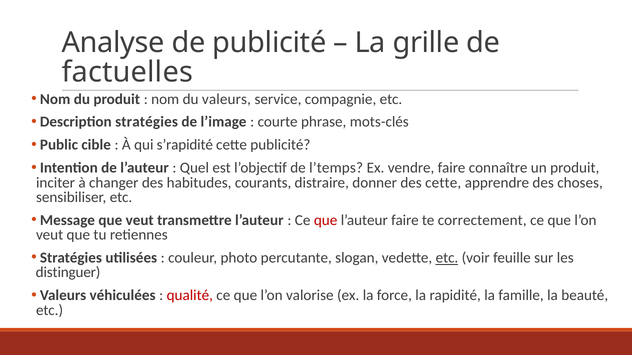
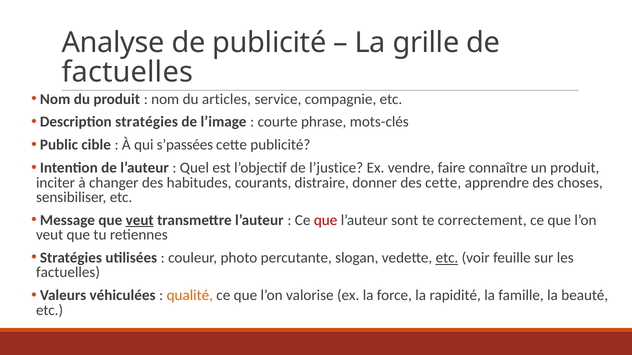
du valeurs: valeurs -> articles (226, 99)
s’rapidité: s’rapidité -> s’passées (185, 145)
l’temps: l’temps -> l’justice (336, 168)
veut underline: none -> present (140, 221)
l’auteur faire: faire -> sont (405, 221)
distinguer: distinguer -> factuelles (68, 273)
qualité colour: red -> orange (190, 296)
